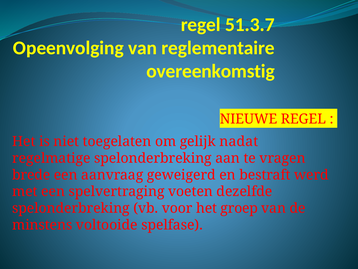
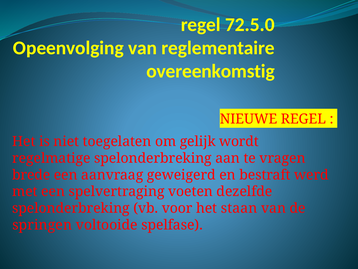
51.3.7: 51.3.7 -> 72.5.0 (250, 25)
nadat: nadat -> wordt (239, 141)
groep: groep -> staan (239, 208)
minstens: minstens -> springen (42, 225)
